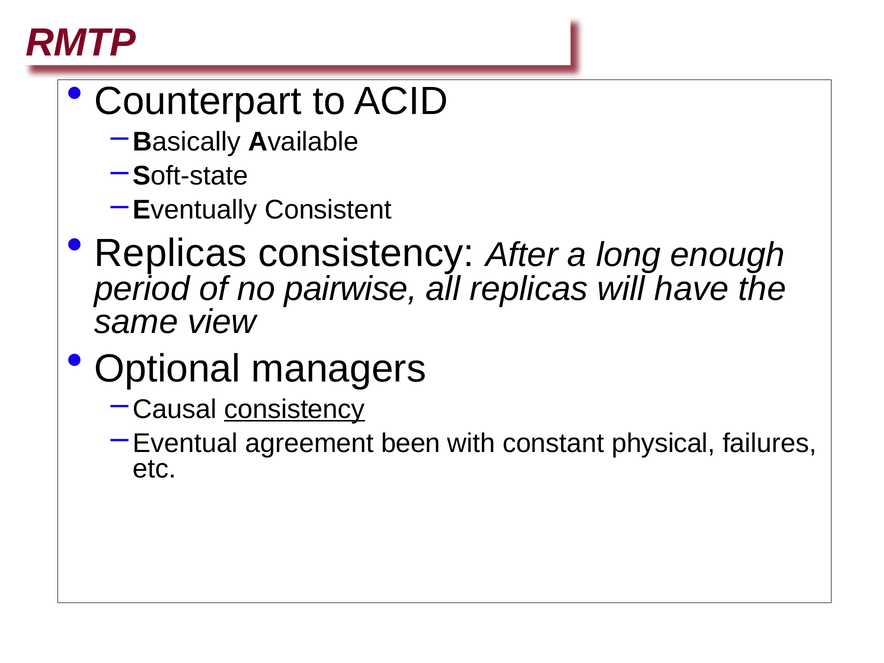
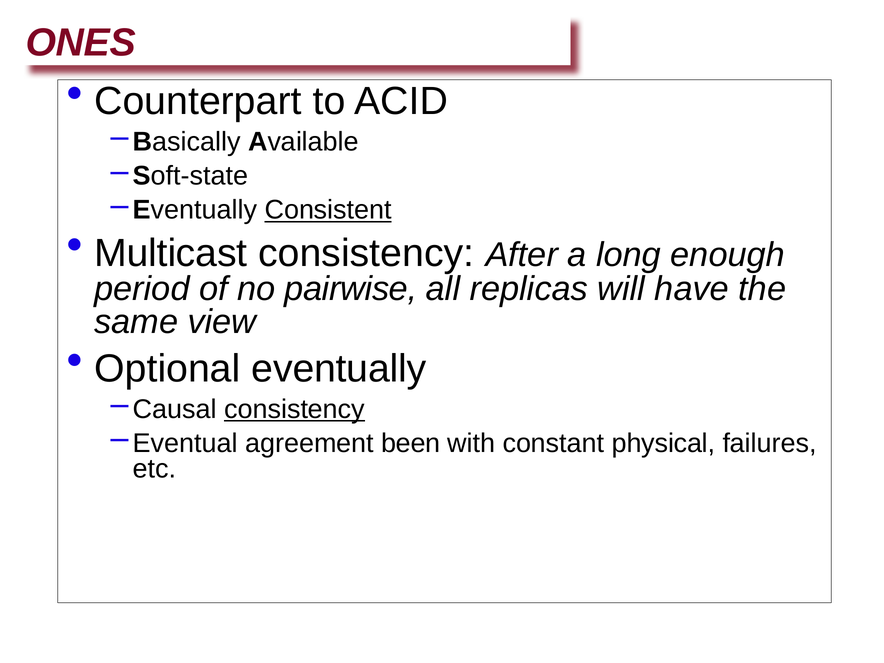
RMTP: RMTP -> ONES (81, 43)
Consistent underline: none -> present (328, 210)
Replicas: Replicas -> Multicast (171, 253)
Optional managers: managers -> eventually (339, 369)
